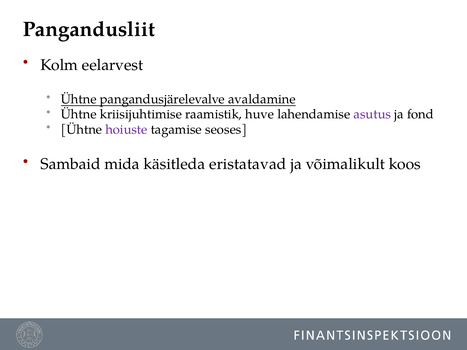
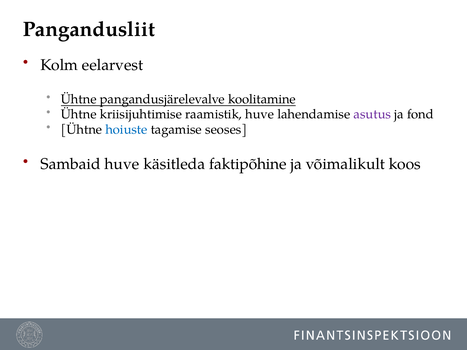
avaldamine: avaldamine -> koolitamine (262, 99)
hoiuste colour: purple -> blue (126, 129)
Sambaid mida: mida -> huve (122, 164)
eristatavad: eristatavad -> faktipõhine (248, 164)
